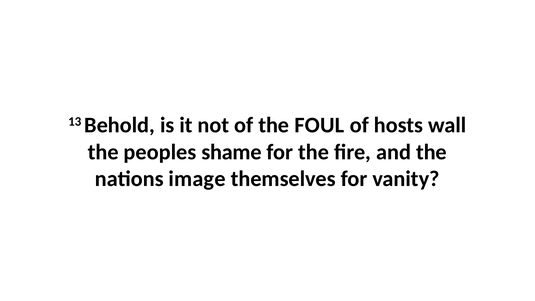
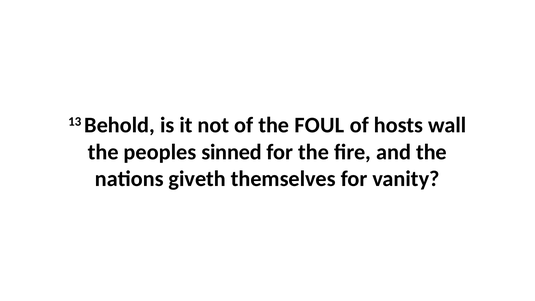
shame: shame -> sinned (232, 152)
image: image -> giveth (197, 179)
